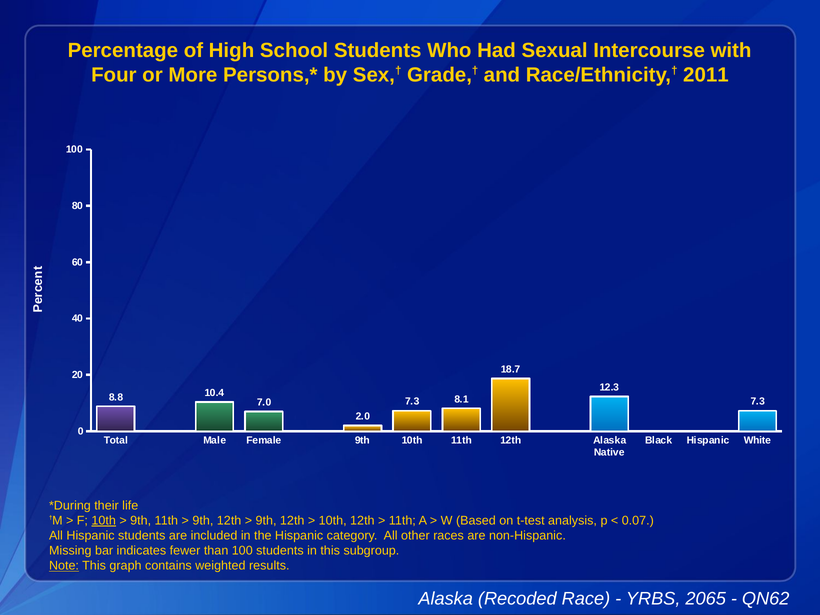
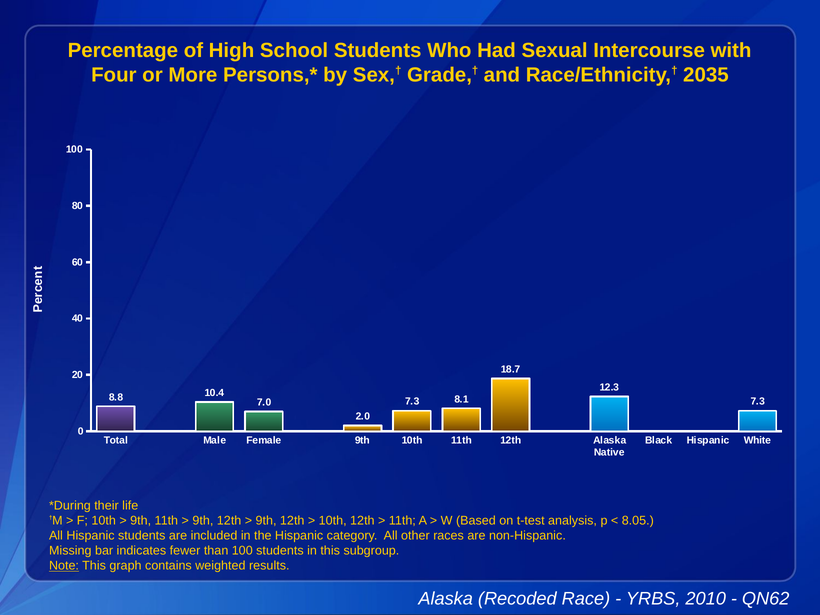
2011: 2011 -> 2035 (706, 75)
10th underline: present -> none (104, 521)
0.07: 0.07 -> 8.05 (638, 521)
2065: 2065 -> 2010 (706, 599)
